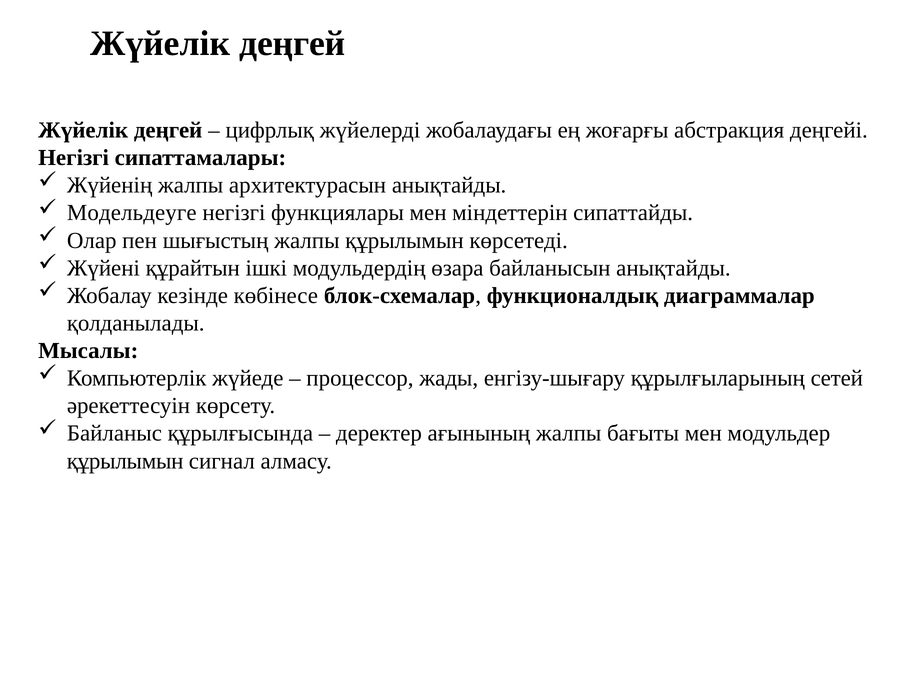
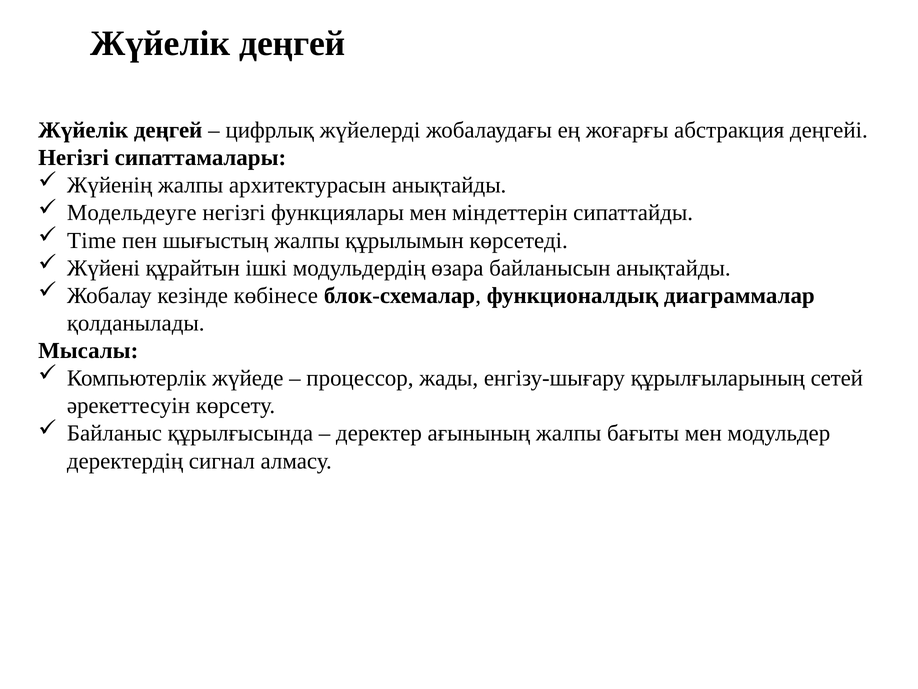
Олар: Олар -> Time (92, 240)
құрылымын: құрылымын -> деректердің (125, 461)
